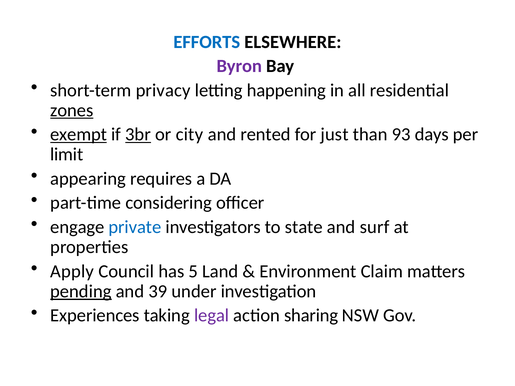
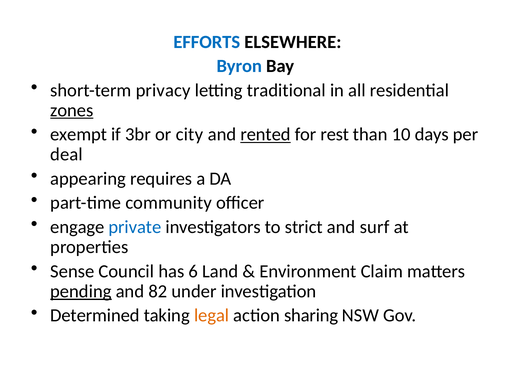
Byron colour: purple -> blue (239, 66)
happening: happening -> traditional (286, 90)
exempt underline: present -> none (79, 135)
3br underline: present -> none (138, 135)
rented underline: none -> present (266, 135)
just: just -> rest (335, 135)
93: 93 -> 10 (401, 135)
limit: limit -> deal (67, 155)
considering: considering -> community (169, 203)
state: state -> strict (304, 227)
Apply: Apply -> Sense (72, 271)
5: 5 -> 6 (193, 271)
39: 39 -> 82 (158, 292)
Experiences: Experiences -> Determined (95, 316)
legal colour: purple -> orange (212, 316)
